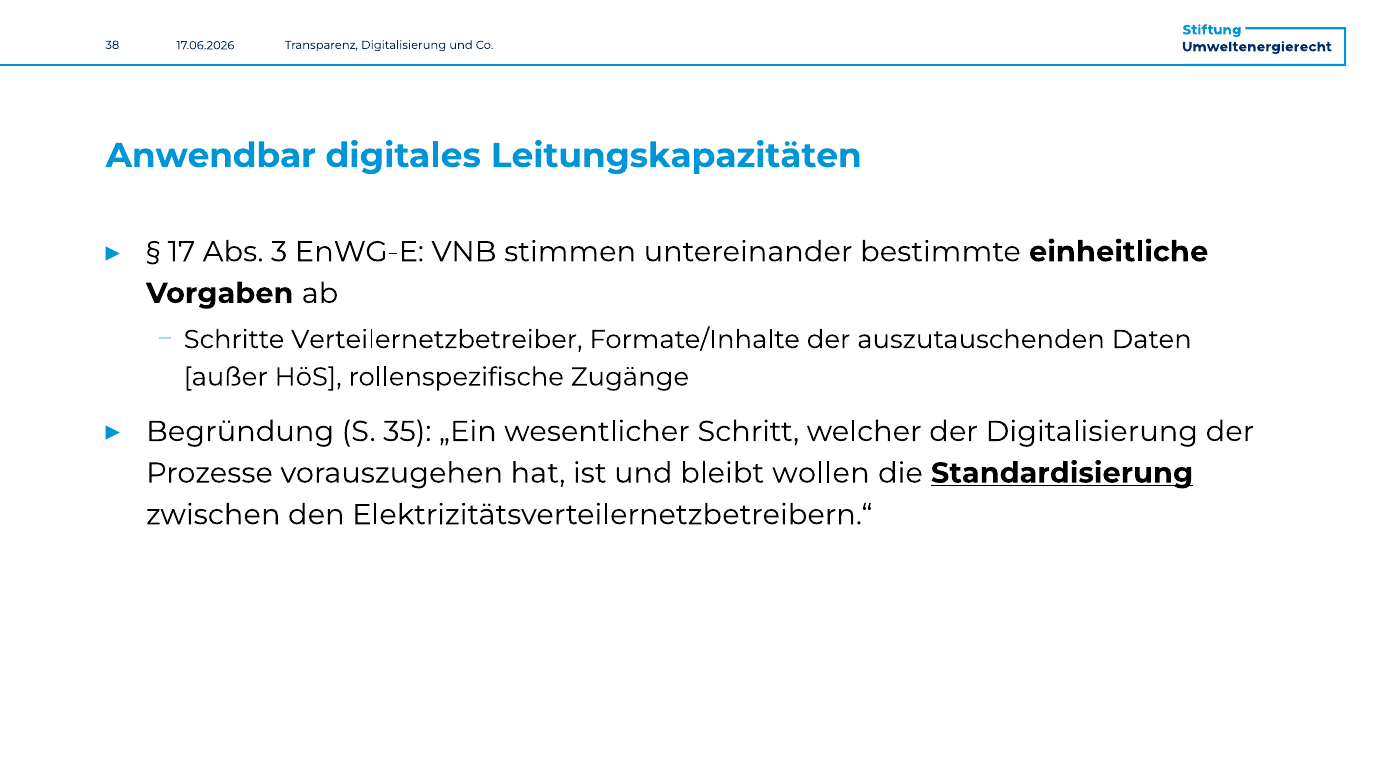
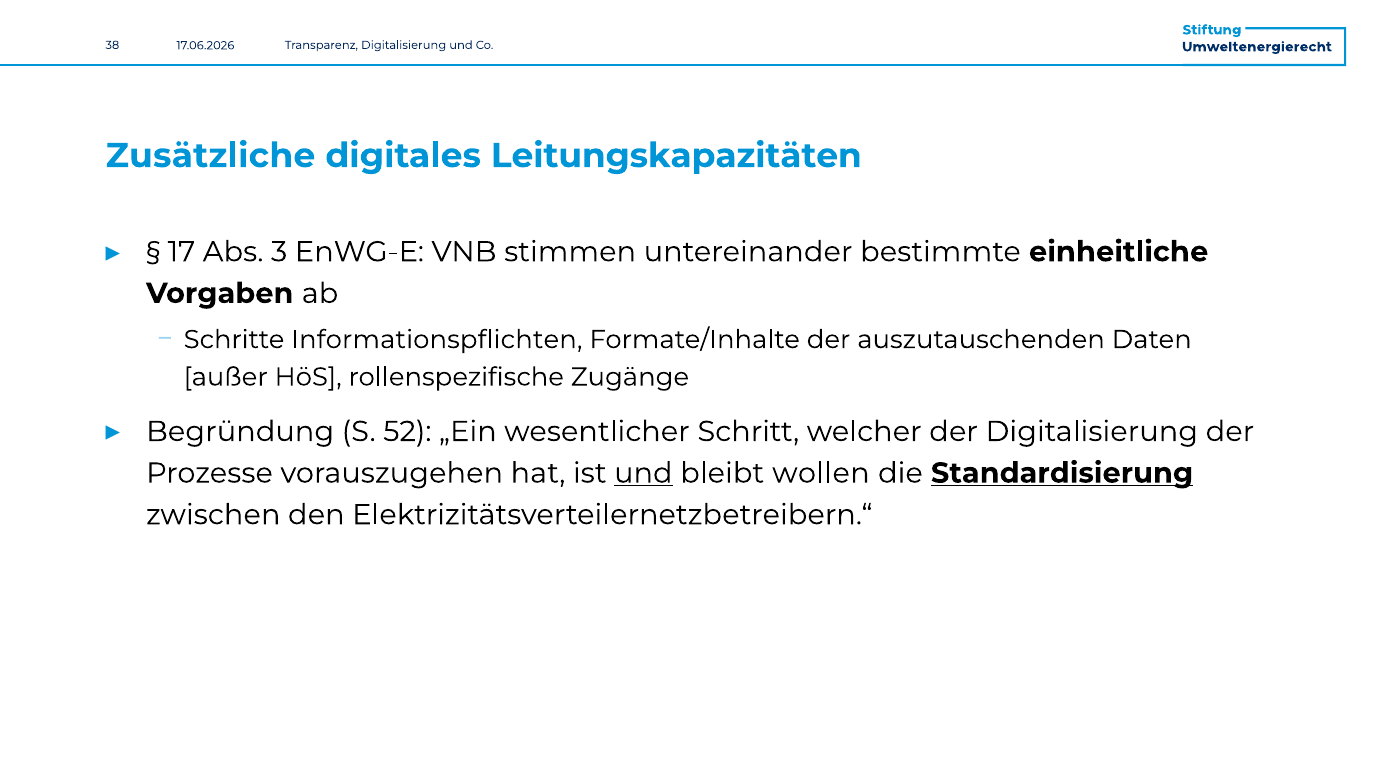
Anwendbar: Anwendbar -> Zusätzliche (210, 156)
Verteilernetzbetreiber: Verteilernetzbetreiber -> Informationspflichten (437, 339)
35: 35 -> 52 (407, 431)
und underline: none -> present (643, 473)
